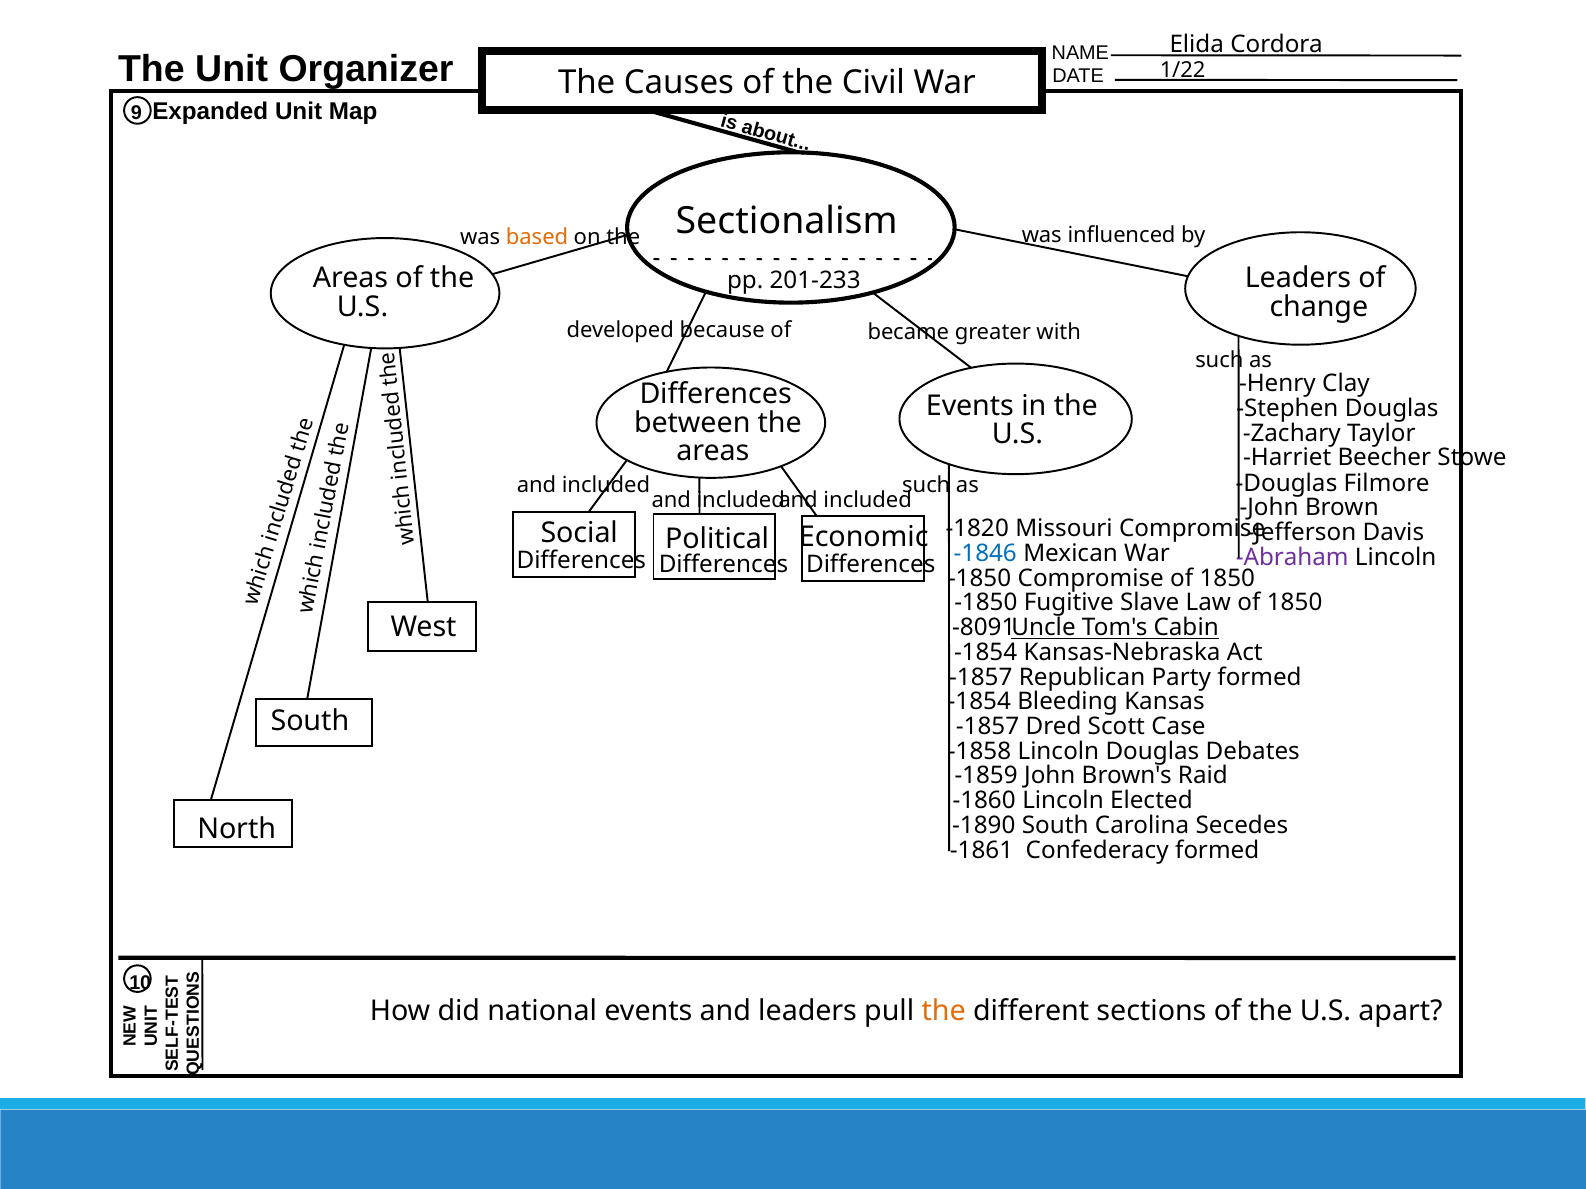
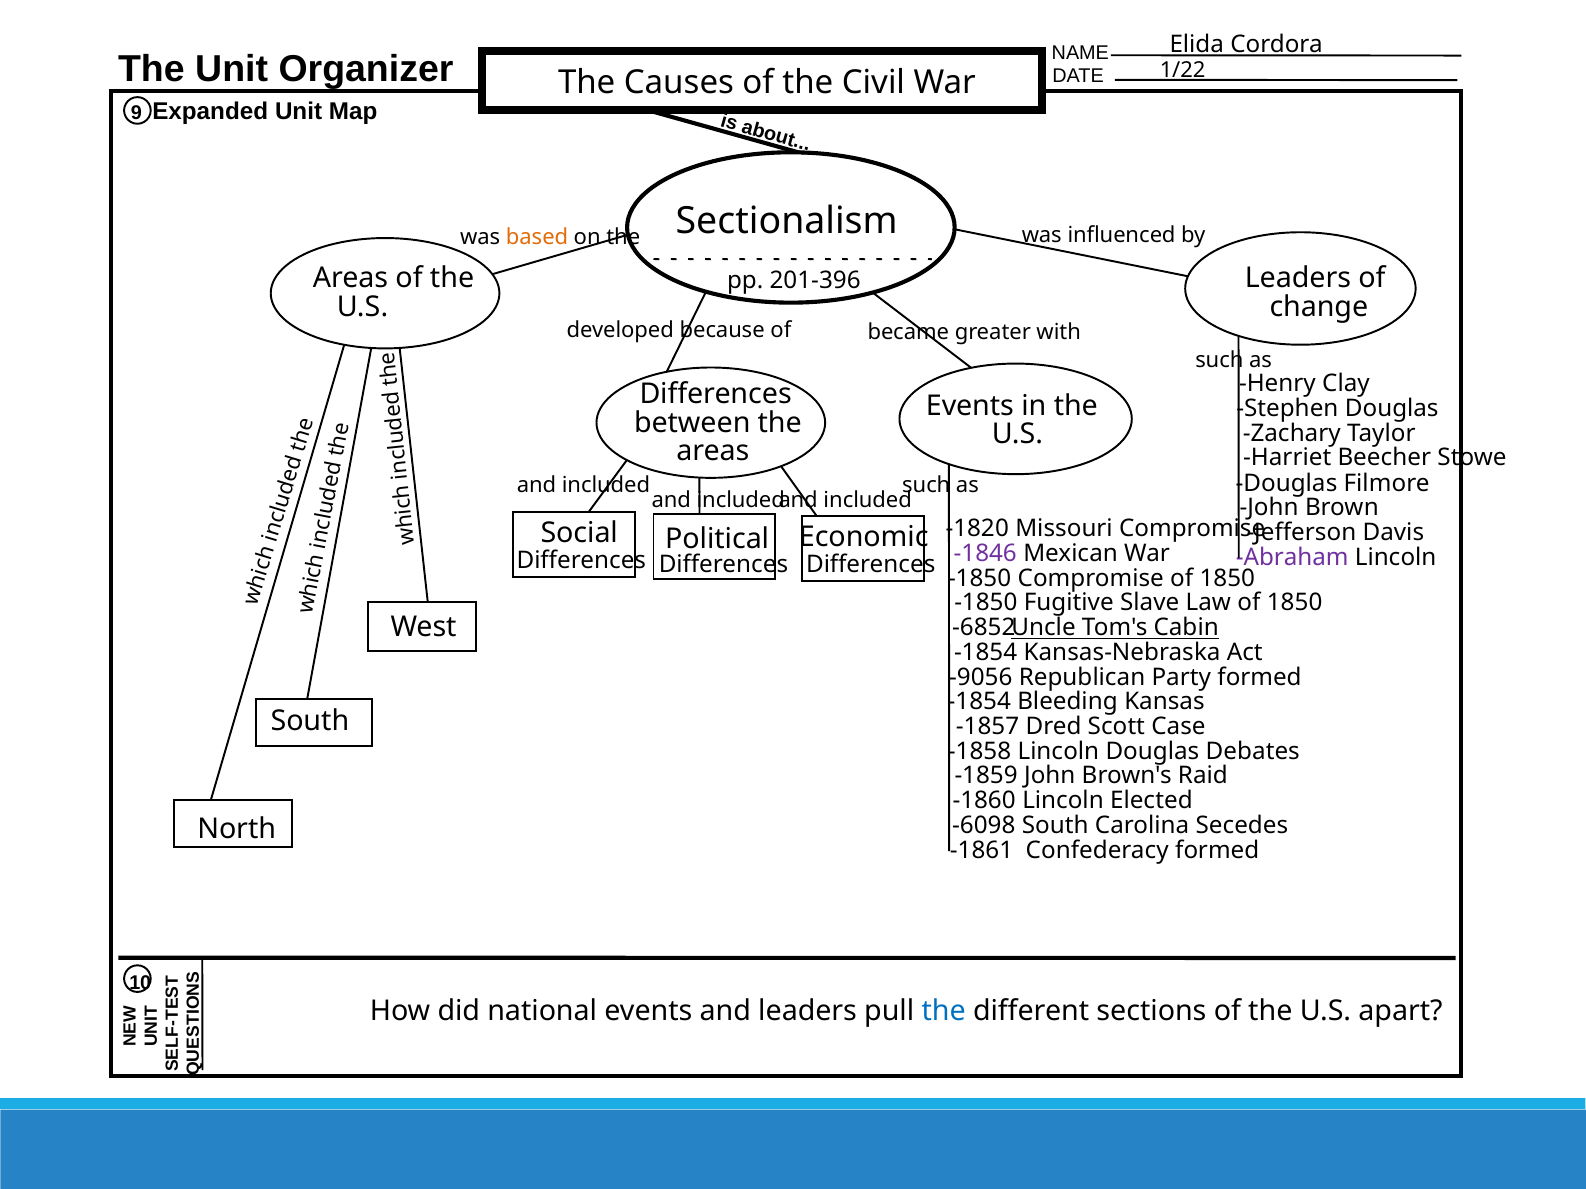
201-233: 201-233 -> 201-396 (815, 281)
-1846 colour: blue -> purple (985, 553)
-8091: -8091 -> -6852 (984, 628)
-1857: -1857 -> -9056 (981, 677)
-1890: -1890 -> -6098 (984, 826)
the colour: orange -> blue (944, 1012)
